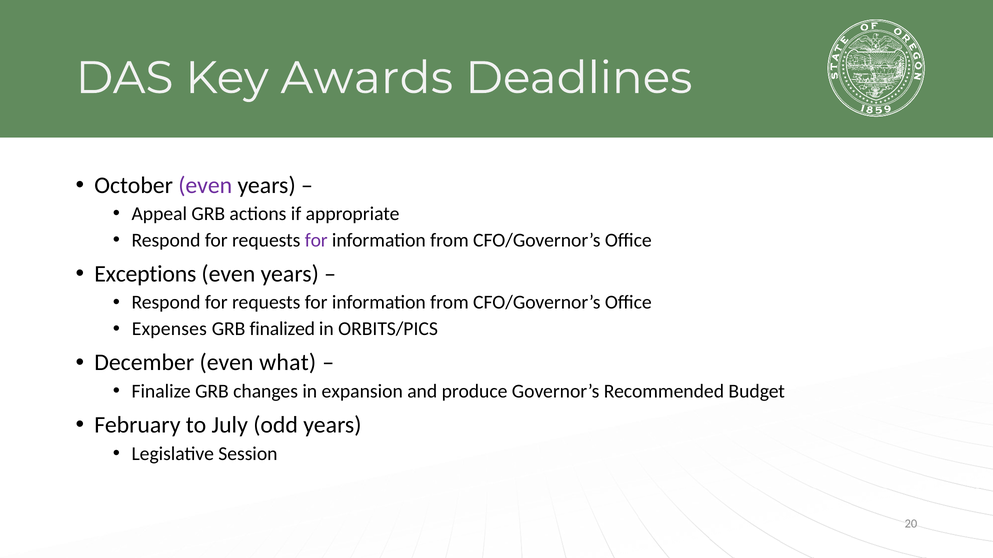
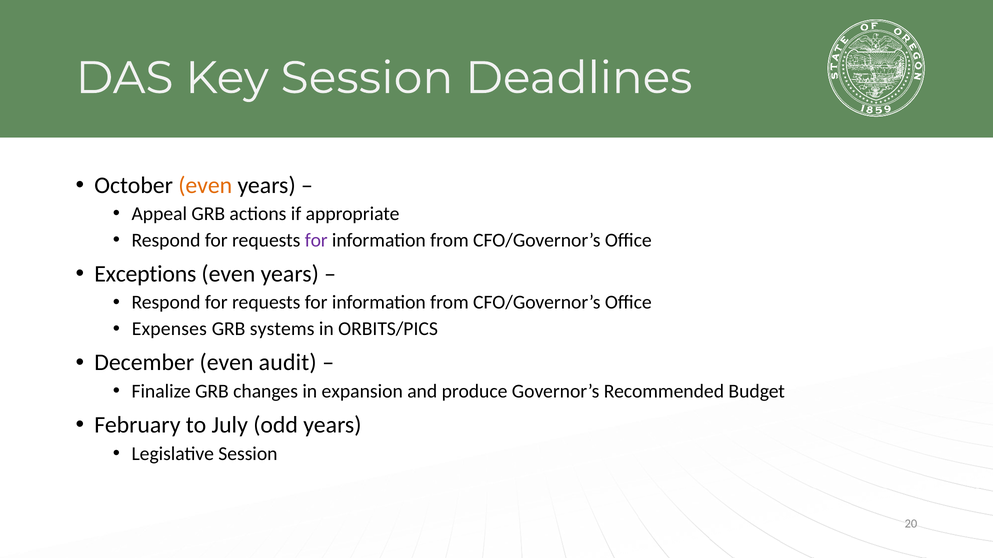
Key Awards: Awards -> Session (367, 78)
even colour: purple -> orange (205, 185)
finalized: finalized -> systems (282, 329)
what: what -> audit (288, 363)
